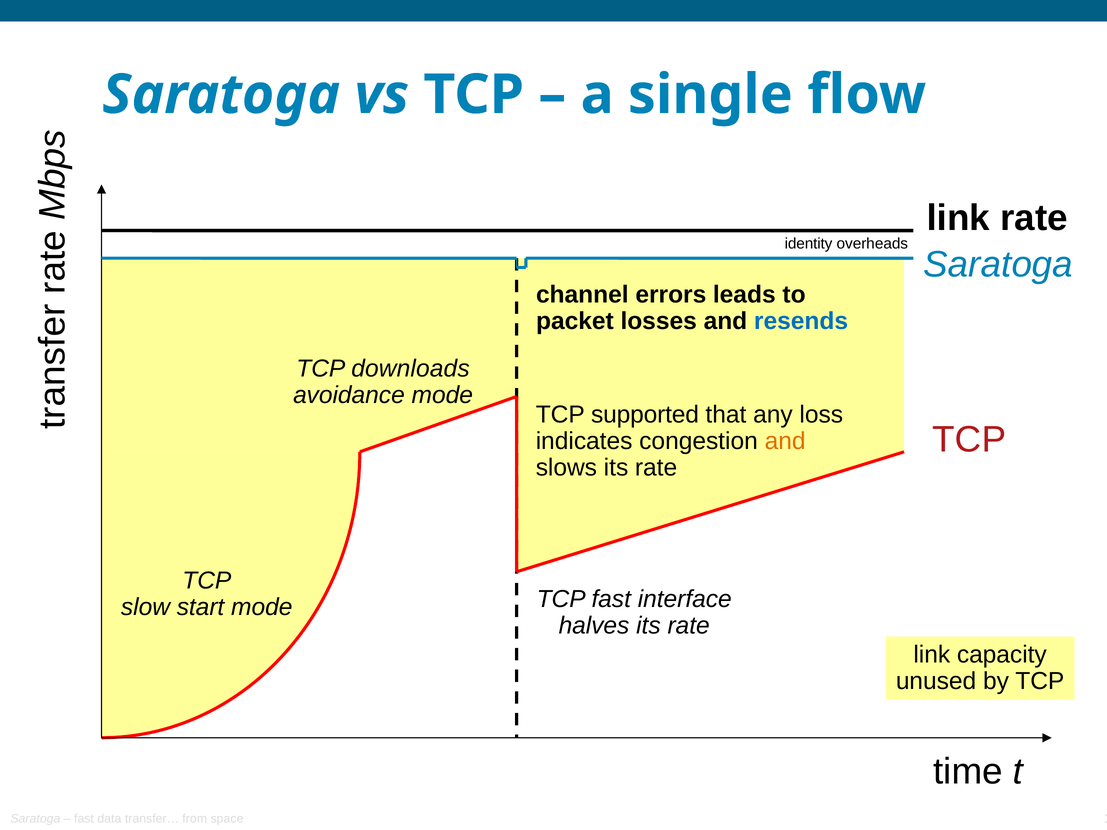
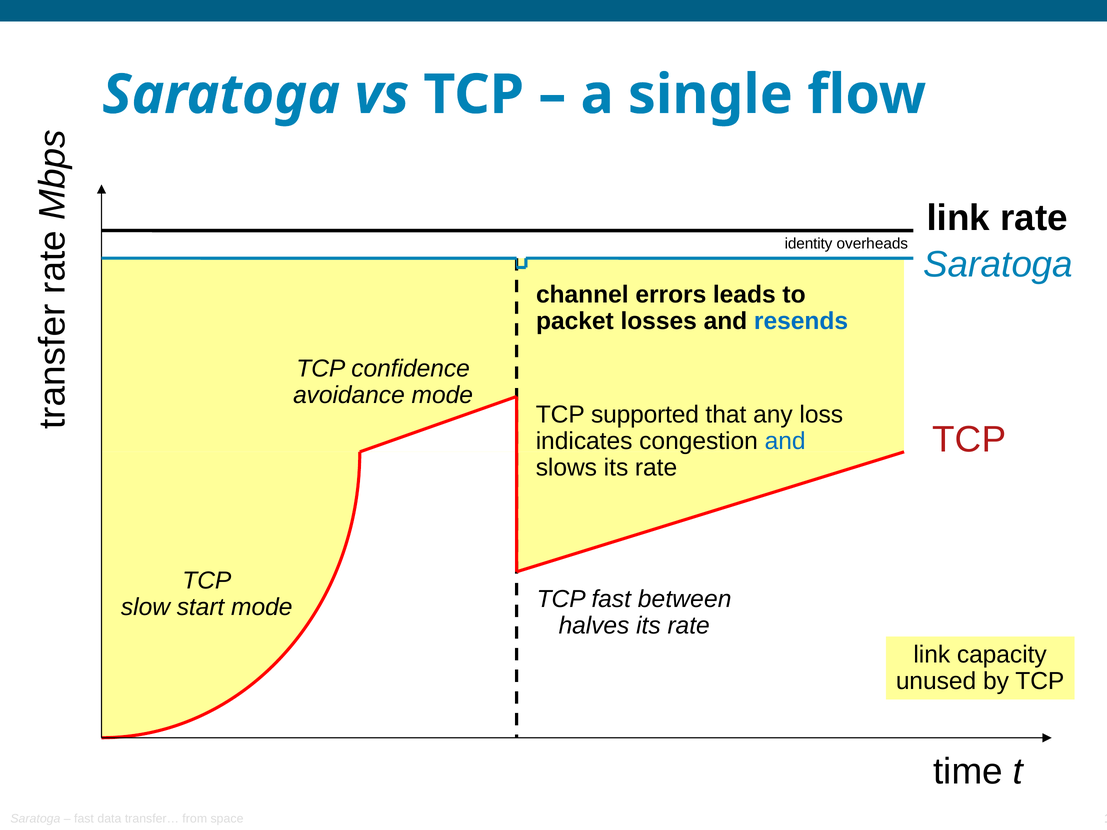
downloads: downloads -> confidence (411, 369)
and colour: orange -> blue (785, 441)
interface: interface -> between (685, 599)
